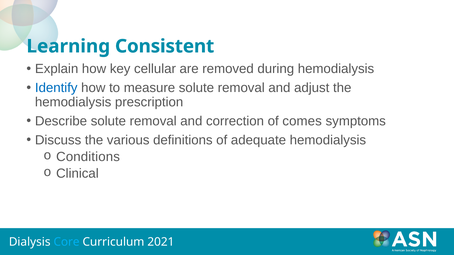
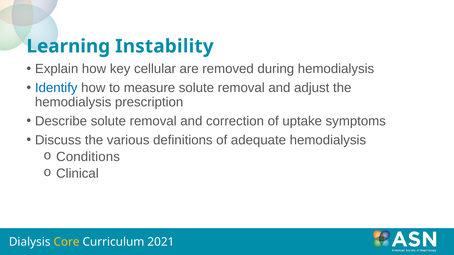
Consistent: Consistent -> Instability (164, 46)
comes: comes -> uptake (302, 121)
Core colour: light blue -> yellow (67, 242)
